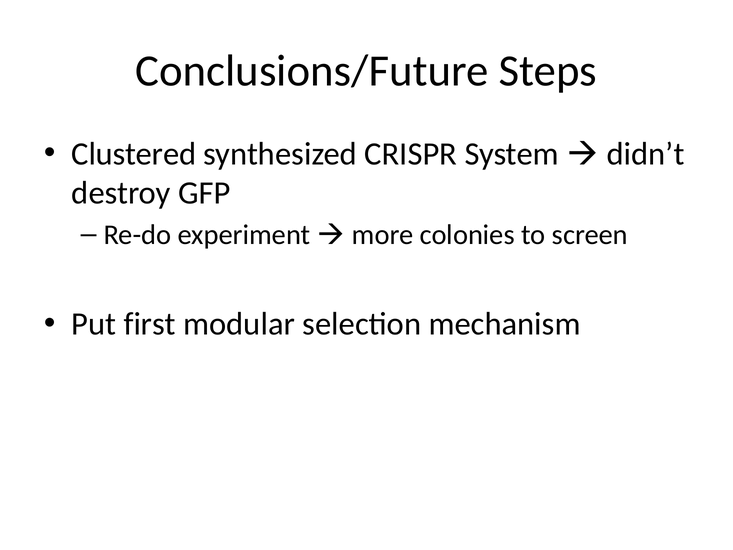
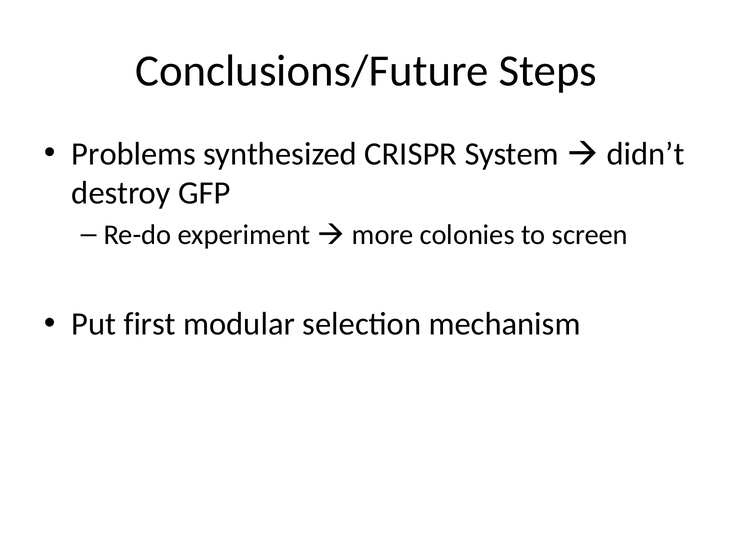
Clustered: Clustered -> Problems (134, 154)
